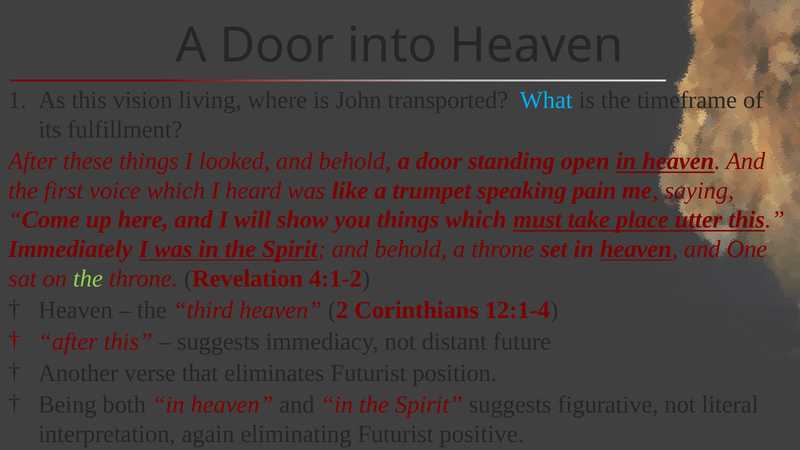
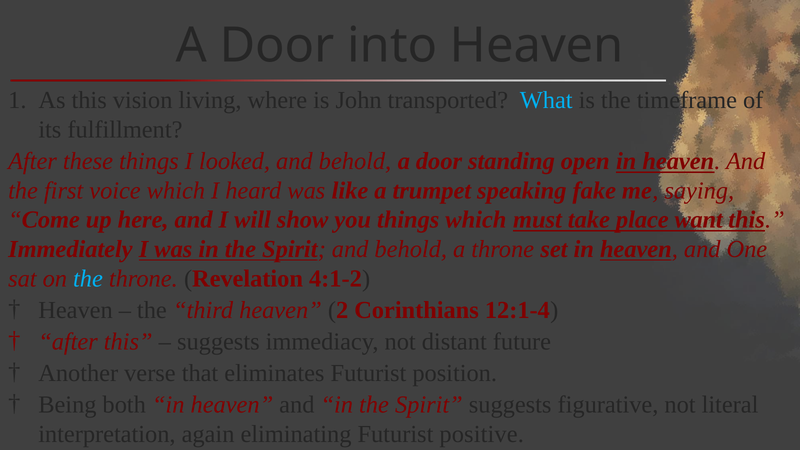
pain: pain -> fake (594, 191)
utter: utter -> want (699, 220)
the colour: light green -> light blue (88, 279)
